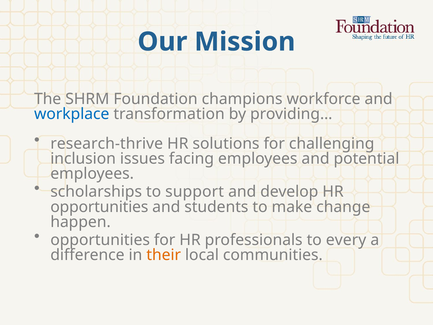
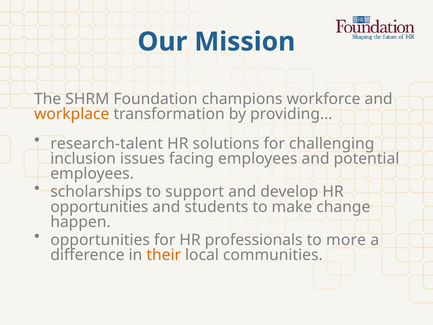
workplace colour: blue -> orange (72, 114)
research-thrive: research-thrive -> research-talent (107, 144)
every: every -> more (346, 240)
